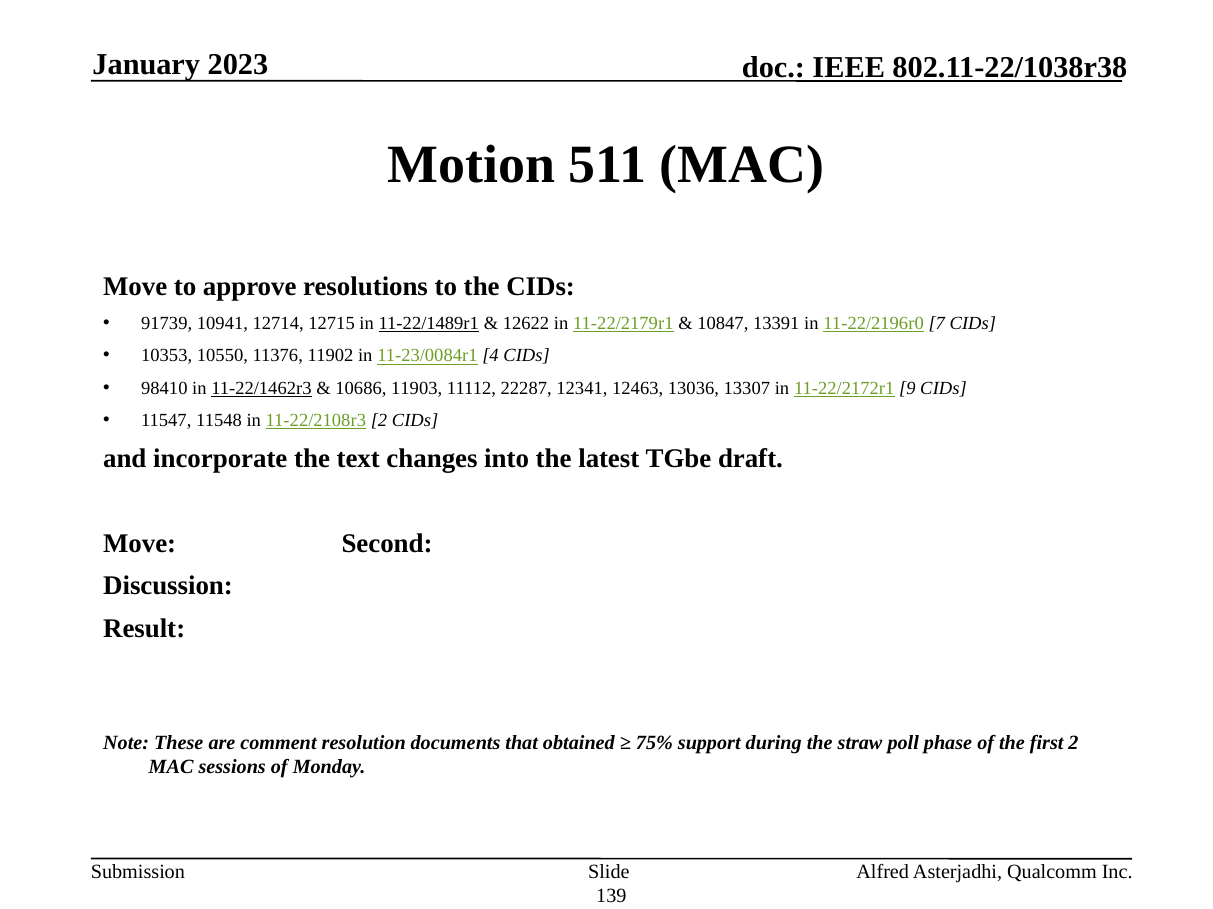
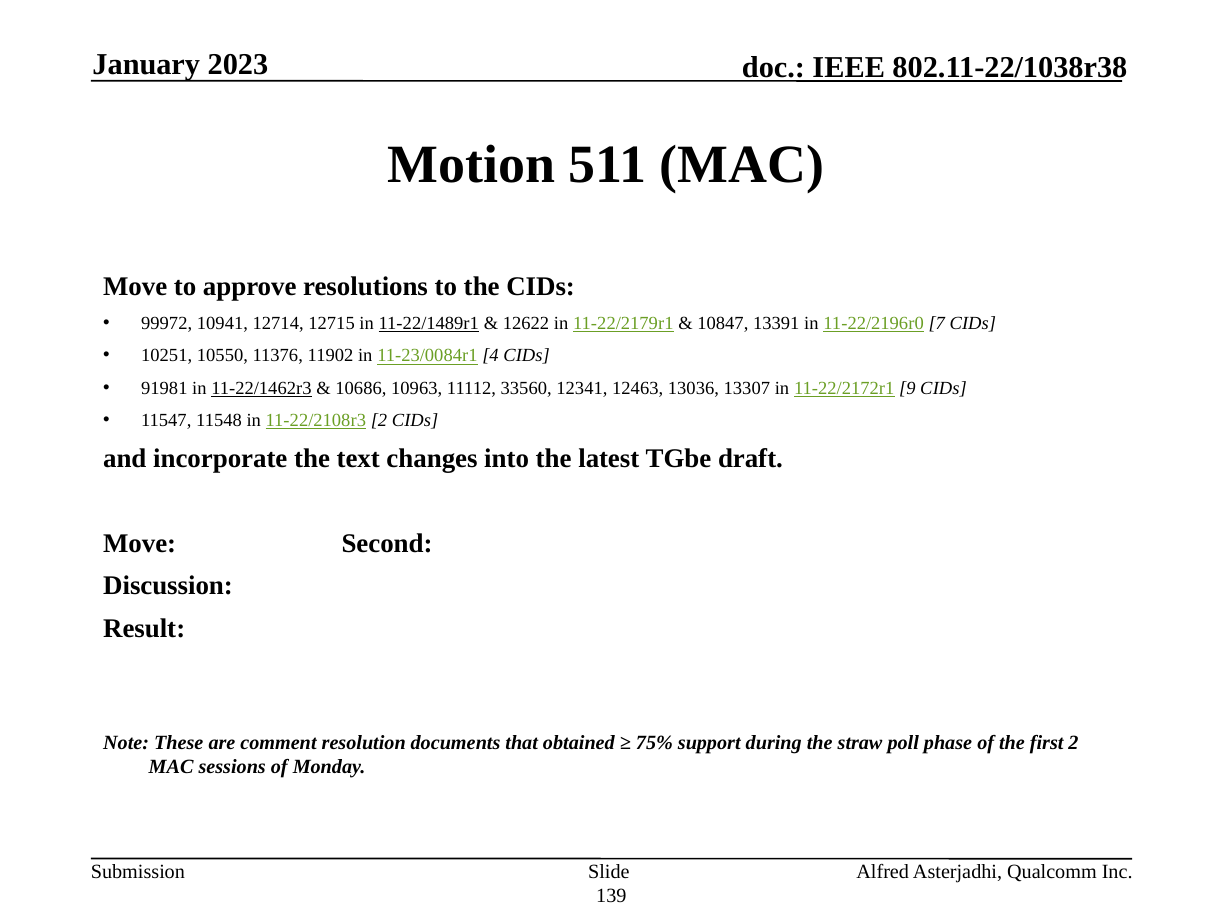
91739: 91739 -> 99972 (167, 324)
10353: 10353 -> 10251 (167, 356)
98410: 98410 -> 91981 (164, 389)
11903: 11903 -> 10963 (417, 389)
22287: 22287 -> 33560 (526, 389)
